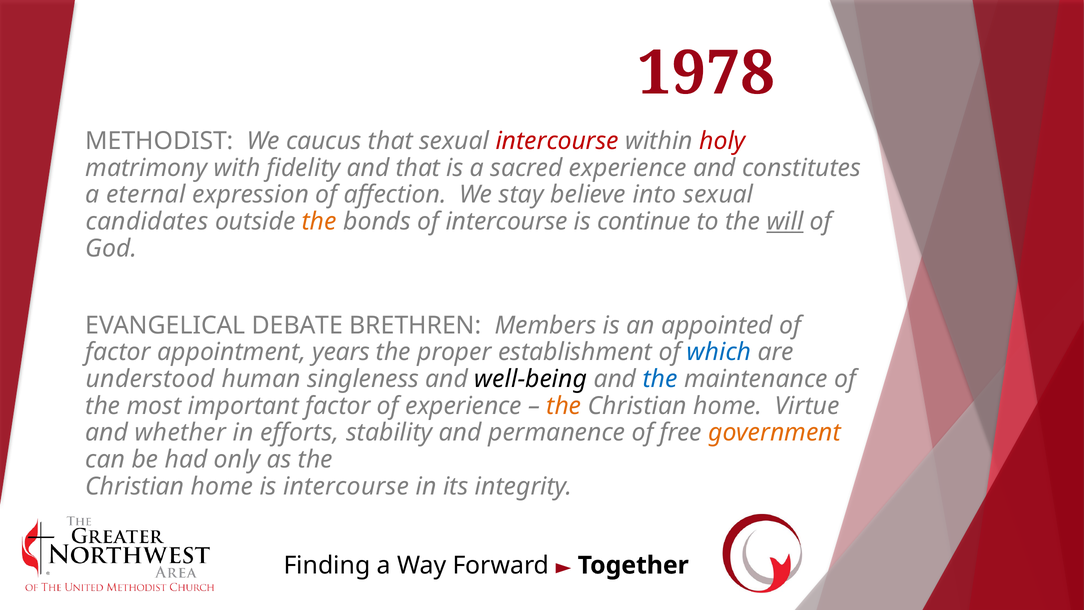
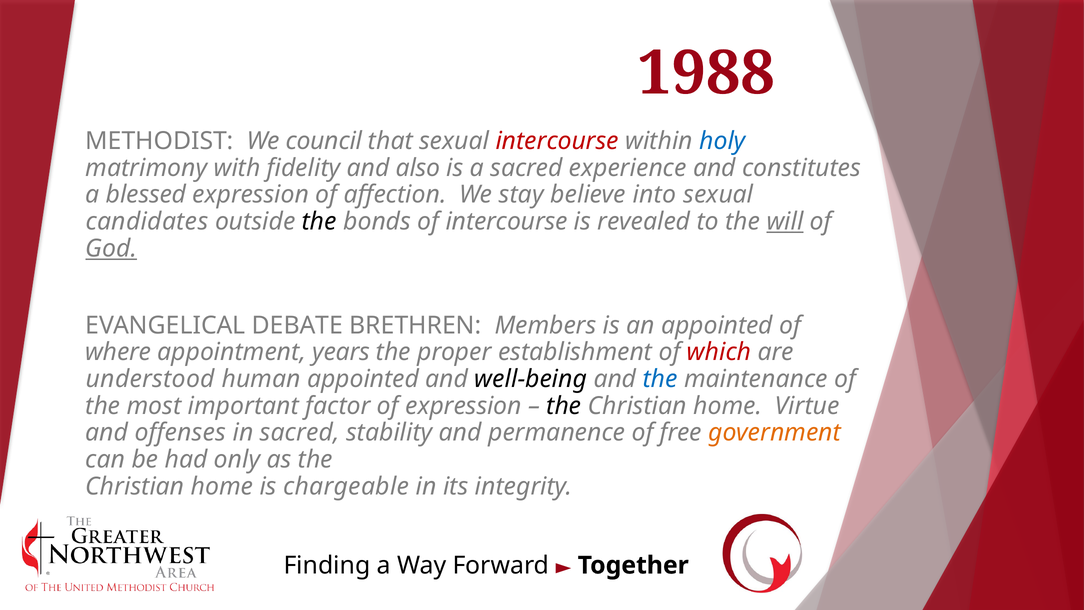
1978: 1978 -> 1988 (706, 73)
caucus: caucus -> council (324, 141)
holy colour: red -> blue (722, 141)
and that: that -> also (418, 168)
eternal: eternal -> blessed (146, 195)
the colour: orange -> black (319, 221)
continue: continue -> revealed (644, 221)
God underline: none -> present (111, 248)
factor: factor -> where (118, 352)
which colour: blue -> red (719, 352)
human singleness: singleness -> appointed (363, 379)
of experience: experience -> expression (464, 406)
the colour: orange -> black (564, 406)
whether: whether -> offenses (180, 432)
in efforts: efforts -> sacred (300, 432)
is intercourse: intercourse -> chargeable (346, 486)
